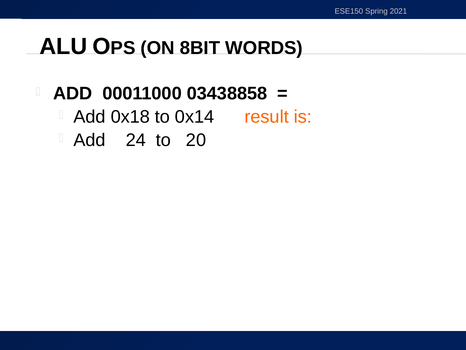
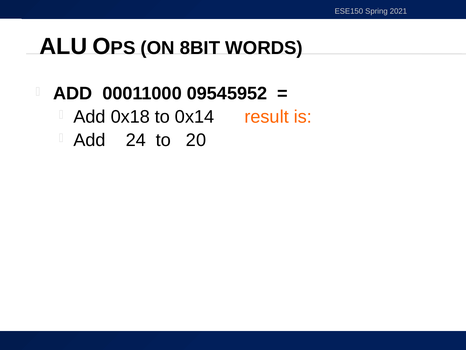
03438858: 03438858 -> 09545952 (227, 93)
